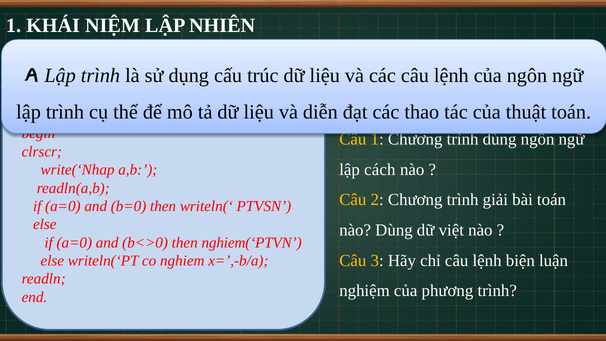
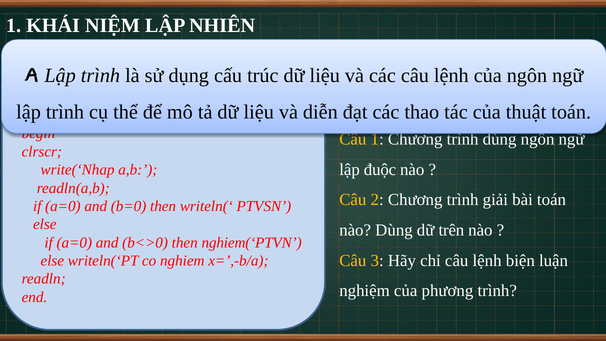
cách: cách -> đuộc (380, 170)
việt: việt -> trên (451, 230)
